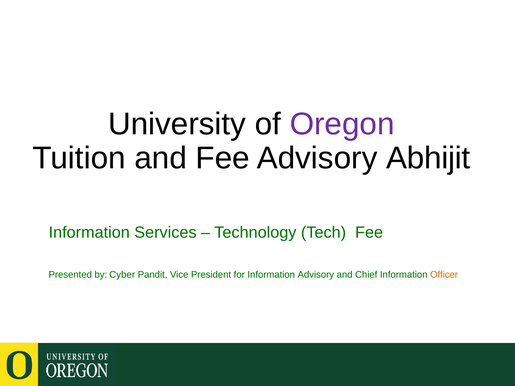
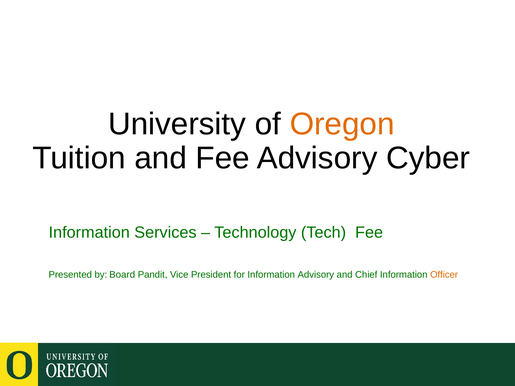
Oregon colour: purple -> orange (342, 124)
Abhijit: Abhijit -> Cyber (428, 158)
Cyber: Cyber -> Board (122, 275)
